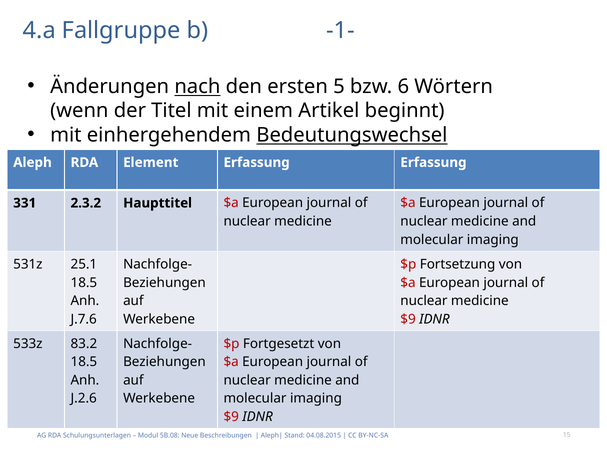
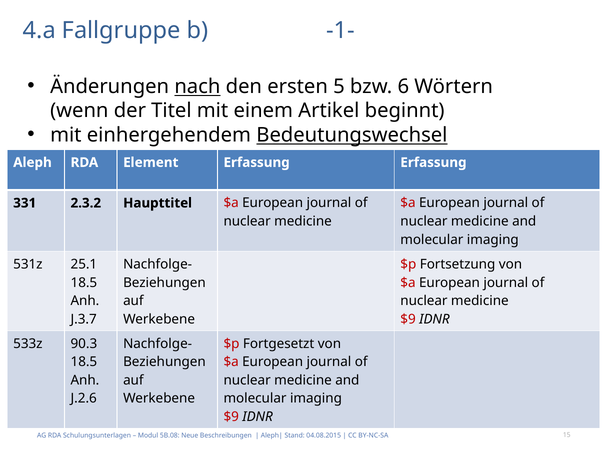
J.7.6: J.7.6 -> J.3.7 (84, 319)
83.2: 83.2 -> 90.3 (84, 344)
